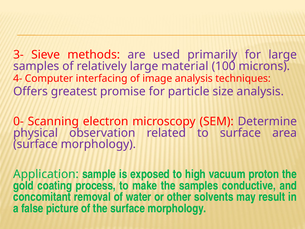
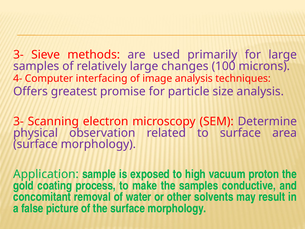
material: material -> changes (185, 66)
0-: 0- -> 3- (18, 121)
